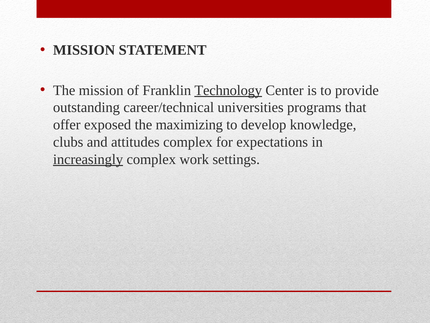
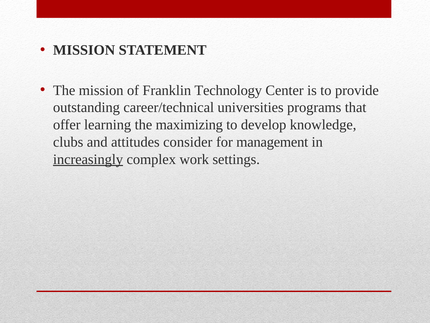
Technology underline: present -> none (228, 90)
exposed: exposed -> learning (108, 125)
attitudes complex: complex -> consider (188, 142)
expectations: expectations -> management (272, 142)
